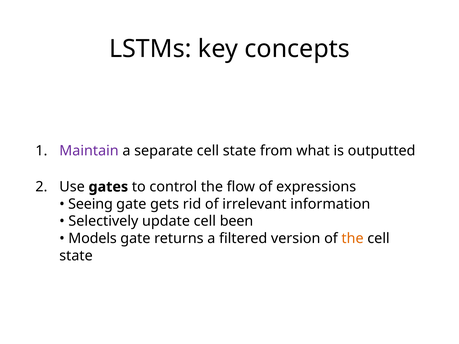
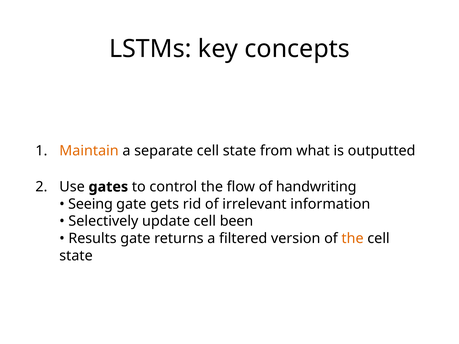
Maintain colour: purple -> orange (89, 151)
expressions: expressions -> handwriting (316, 187)
Models: Models -> Results (92, 239)
